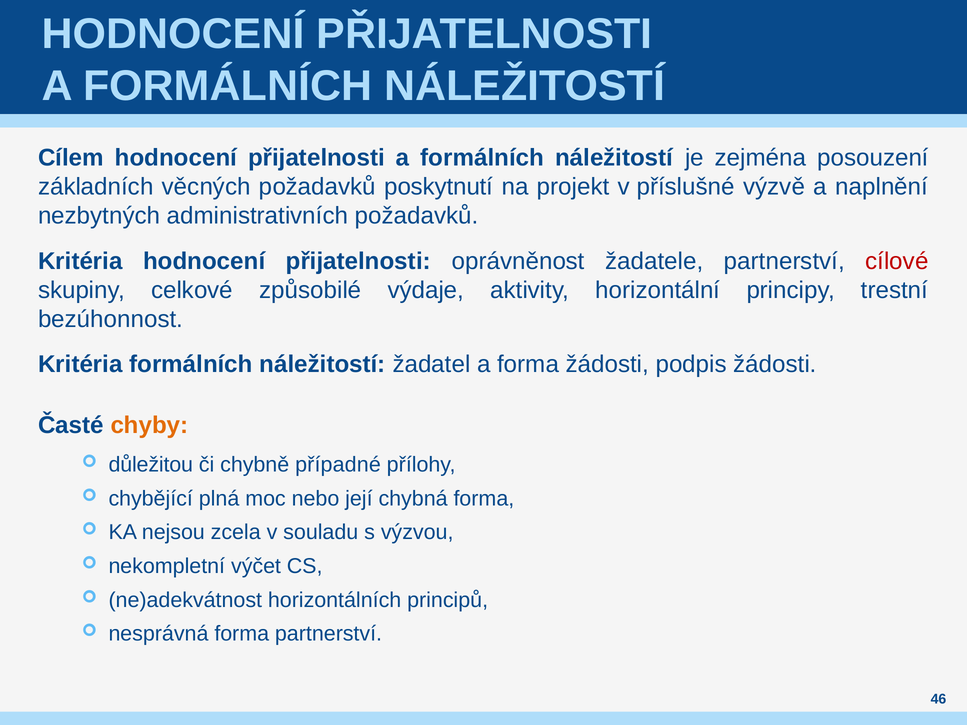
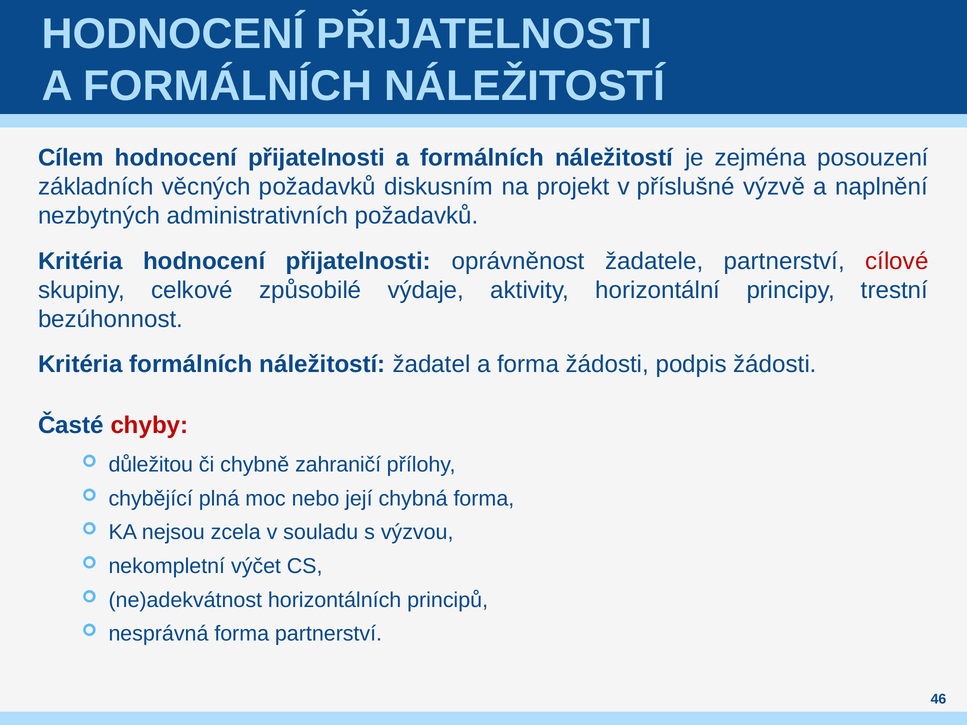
poskytnutí: poskytnutí -> diskusním (439, 187)
chyby colour: orange -> red (149, 426)
případné: případné -> zahraničí (338, 465)
